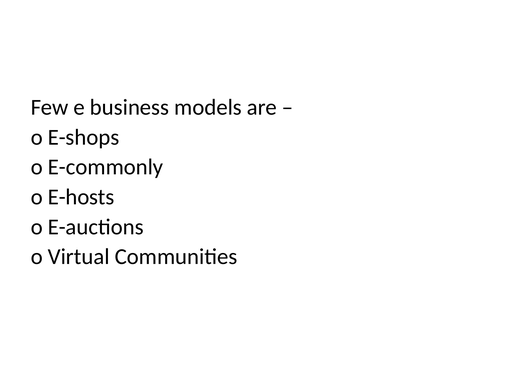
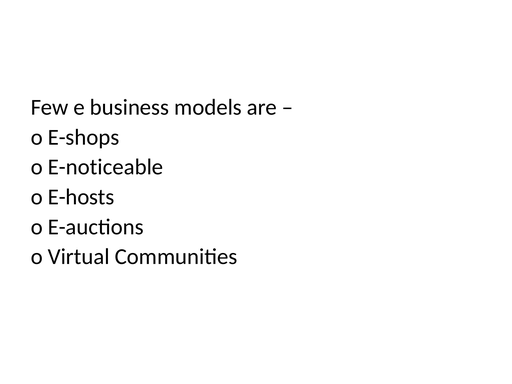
E-commonly: E-commonly -> E-noticeable (106, 167)
